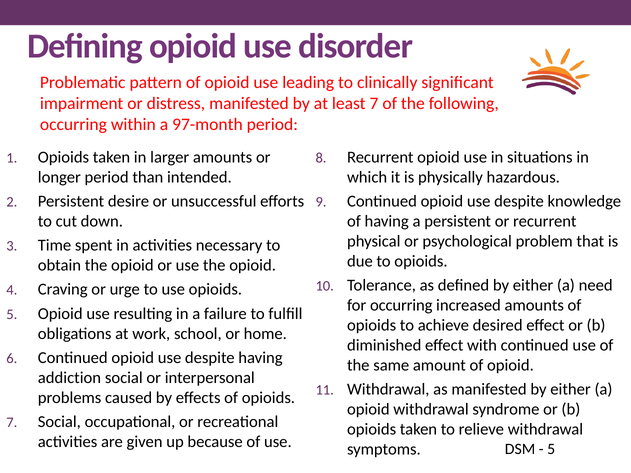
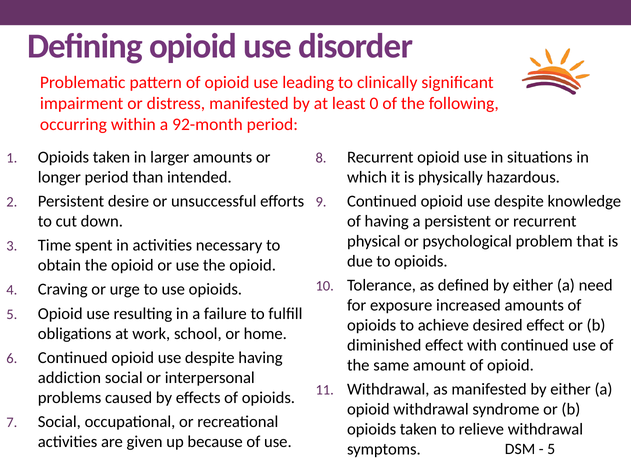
least 7: 7 -> 0 (374, 103)
97-month: 97-month -> 92-month (207, 124)
for occurring: occurring -> exposure (401, 305)
